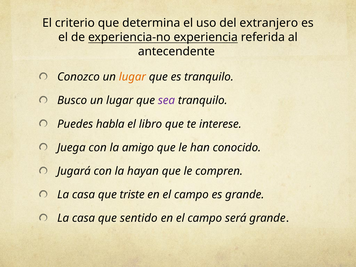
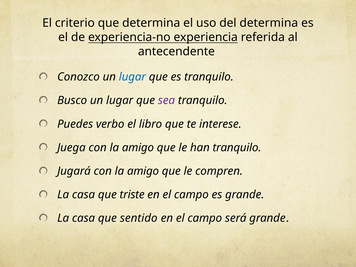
del extranjero: extranjero -> determina (269, 23)
lugar colour: orange -> blue (132, 77)
habla: habla -> verbo (110, 124)
han conocido: conocido -> tranquilo (237, 148)
Jugará con la hayan: hayan -> amigo (143, 171)
